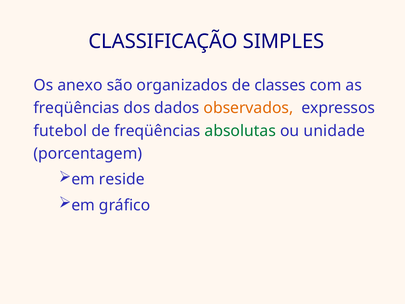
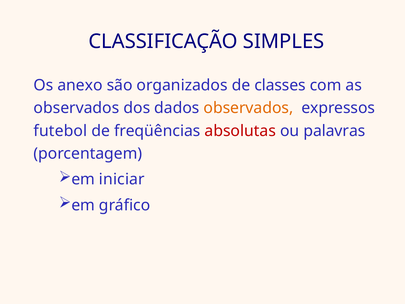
freqüências: freqüências -> observados (76, 108)
absolutas colour: green -> red (240, 131)
unidade: unidade -> palavras (334, 131)
reside: reside -> iniciar (122, 179)
